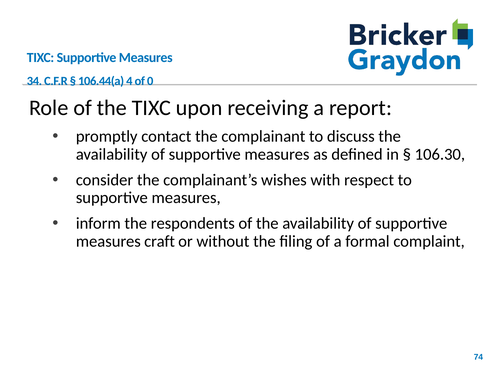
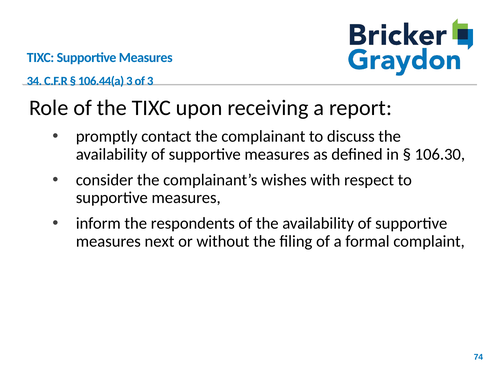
106.44(a 4: 4 -> 3 (129, 81)
of 0: 0 -> 3 (150, 81)
craft: craft -> next (159, 241)
